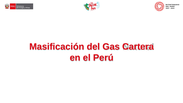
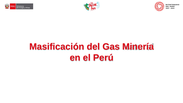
Cartera: Cartera -> Minería (138, 47)
